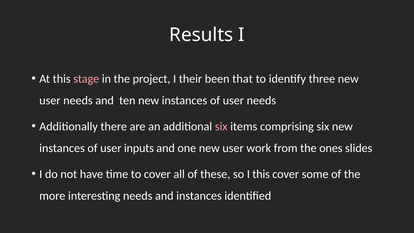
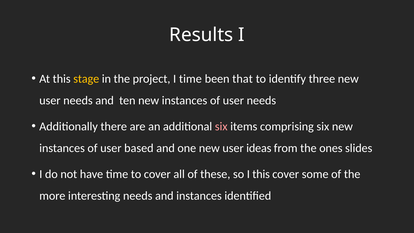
stage colour: pink -> yellow (86, 79)
I their: their -> time (190, 79)
inputs: inputs -> based (139, 148)
work: work -> ideas (259, 148)
